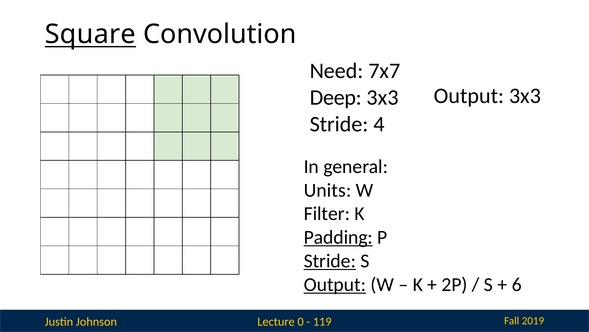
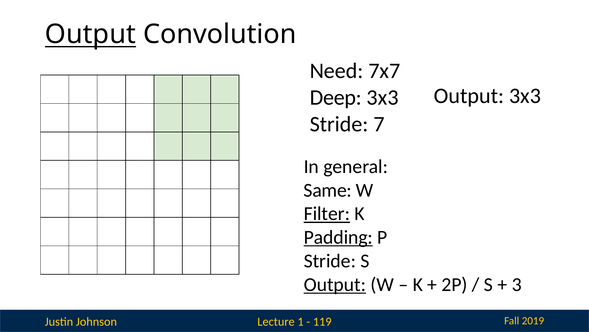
Square: Square -> Output (90, 34)
4: 4 -> 7 (379, 124)
Units: Units -> Same (328, 190)
Filter underline: none -> present (327, 213)
Stride underline: present -> none (330, 261)
6: 6 -> 3 (517, 284)
0: 0 -> 1 (301, 321)
